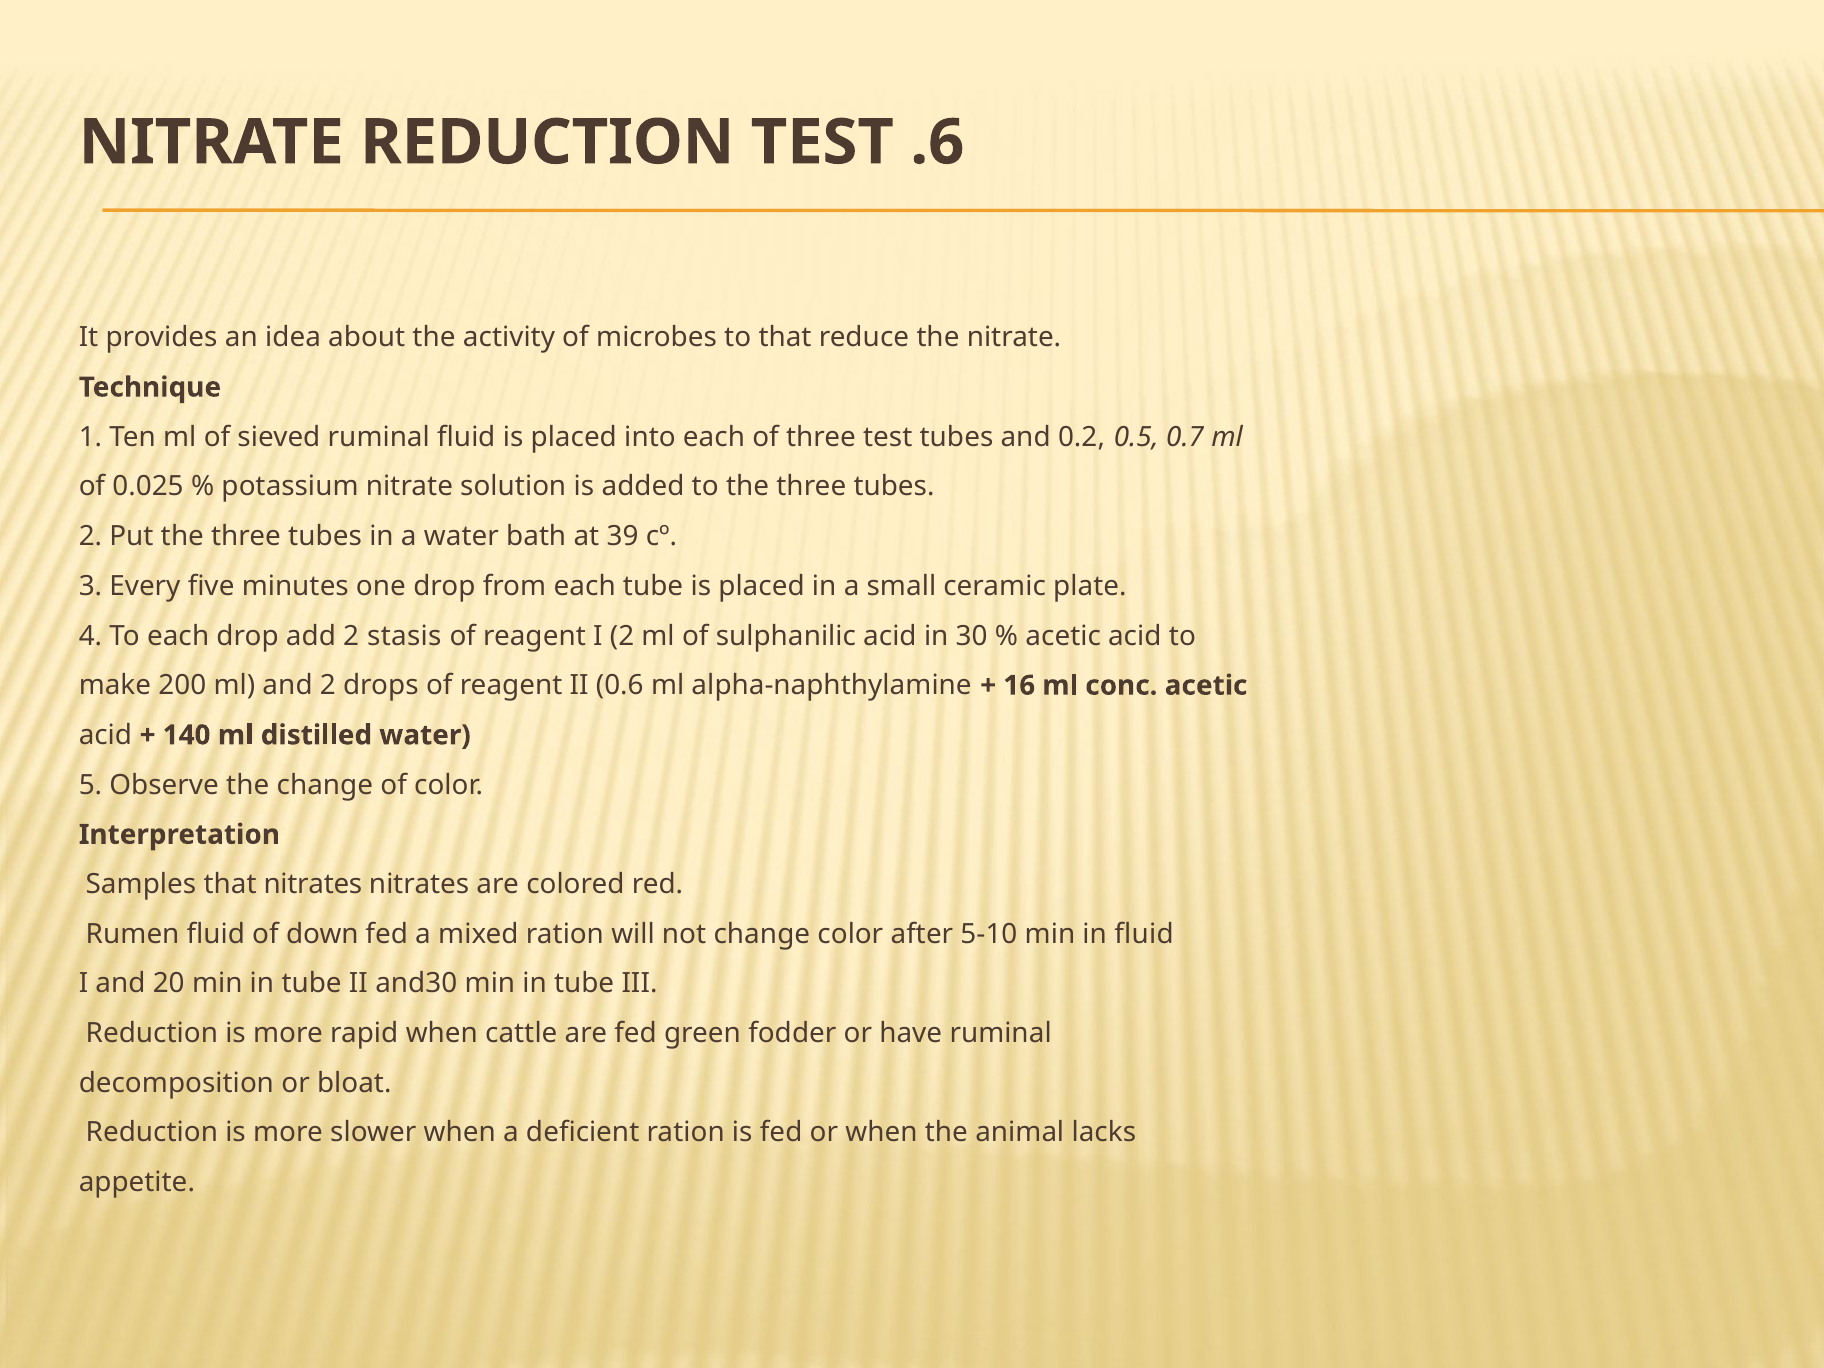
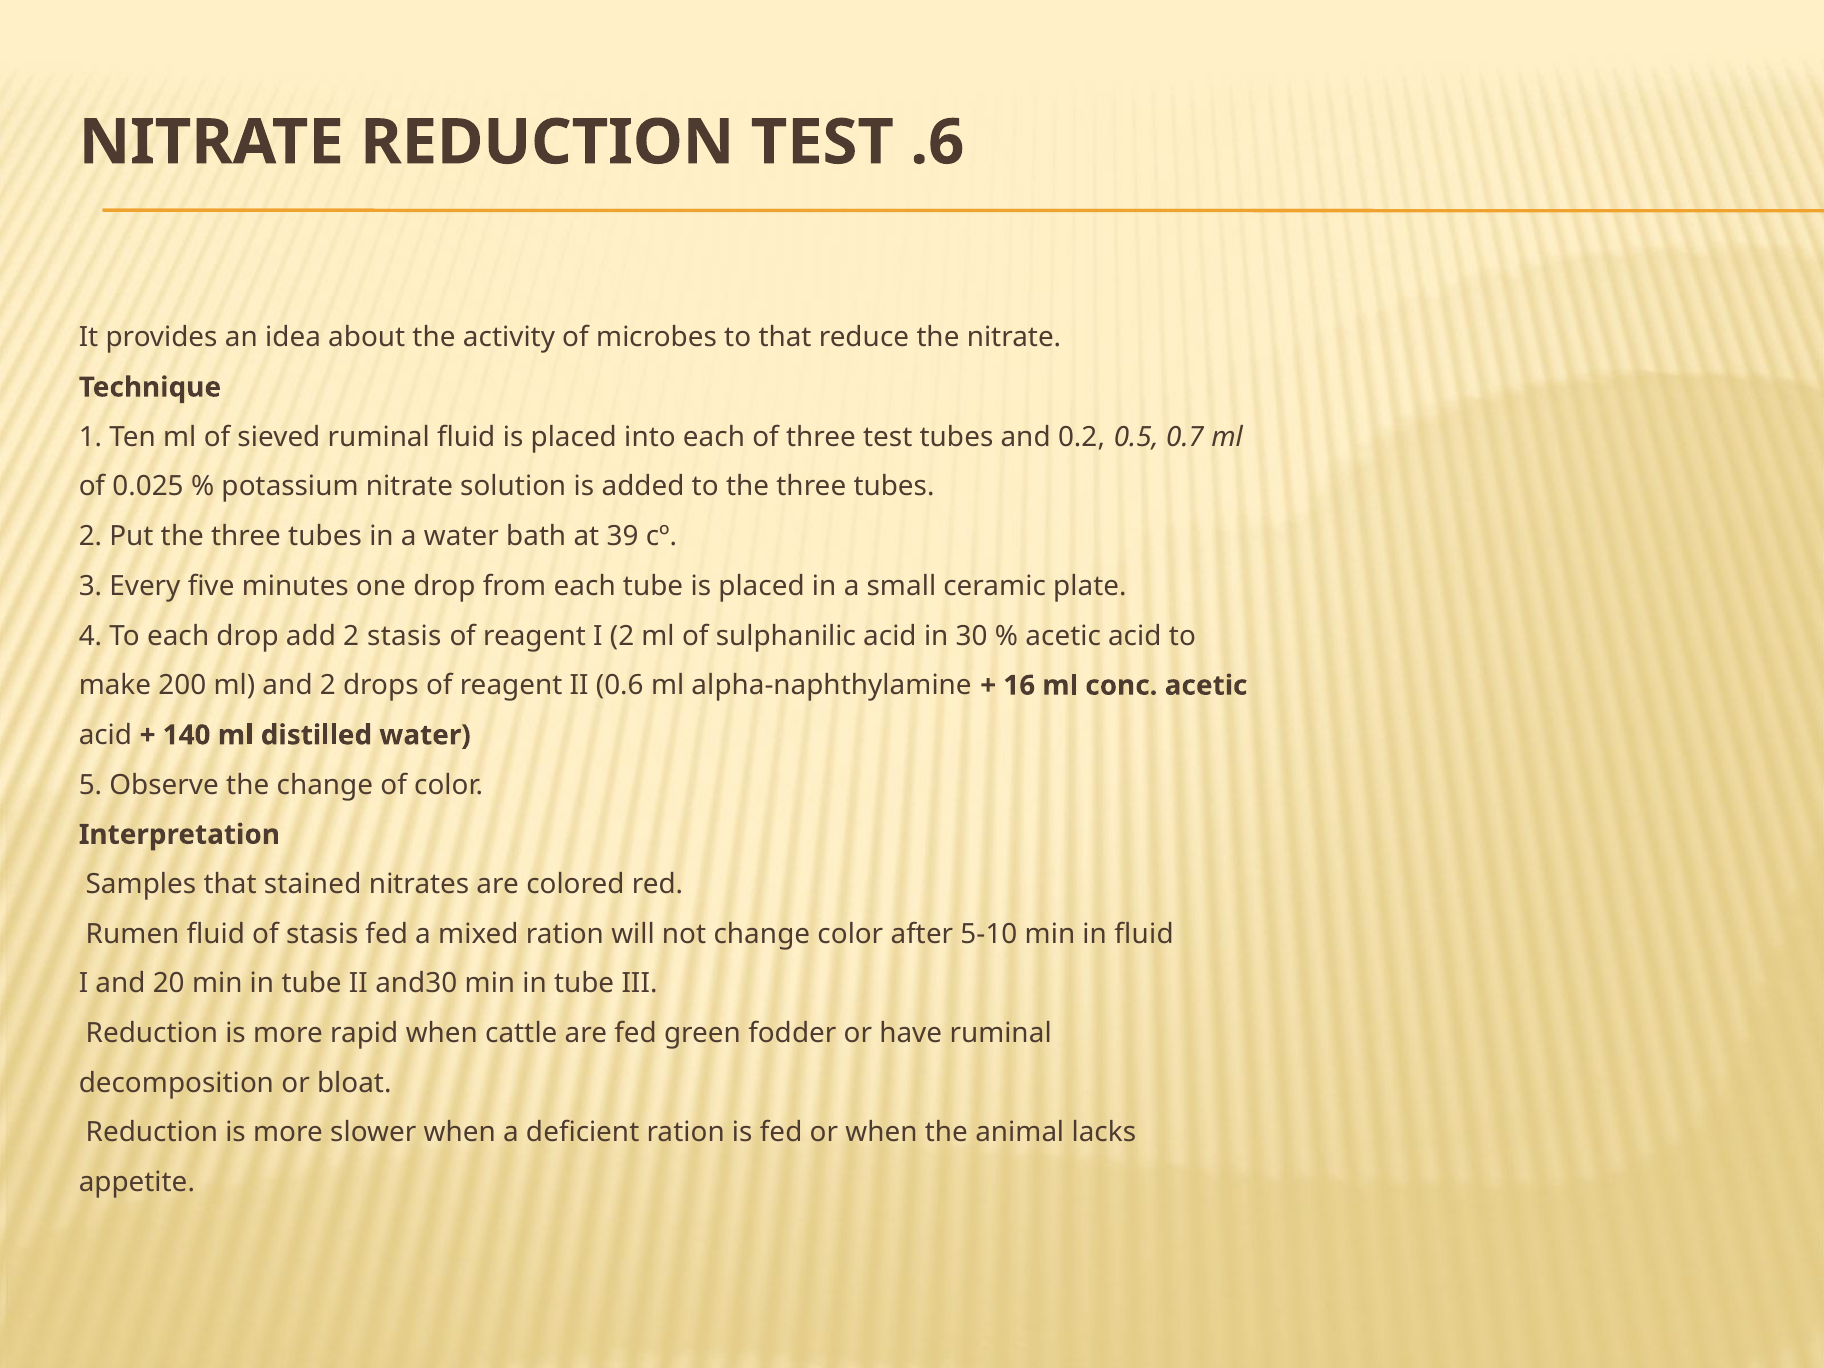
that nitrates: nitrates -> stained (313, 884)
of down: down -> stasis (322, 934)
